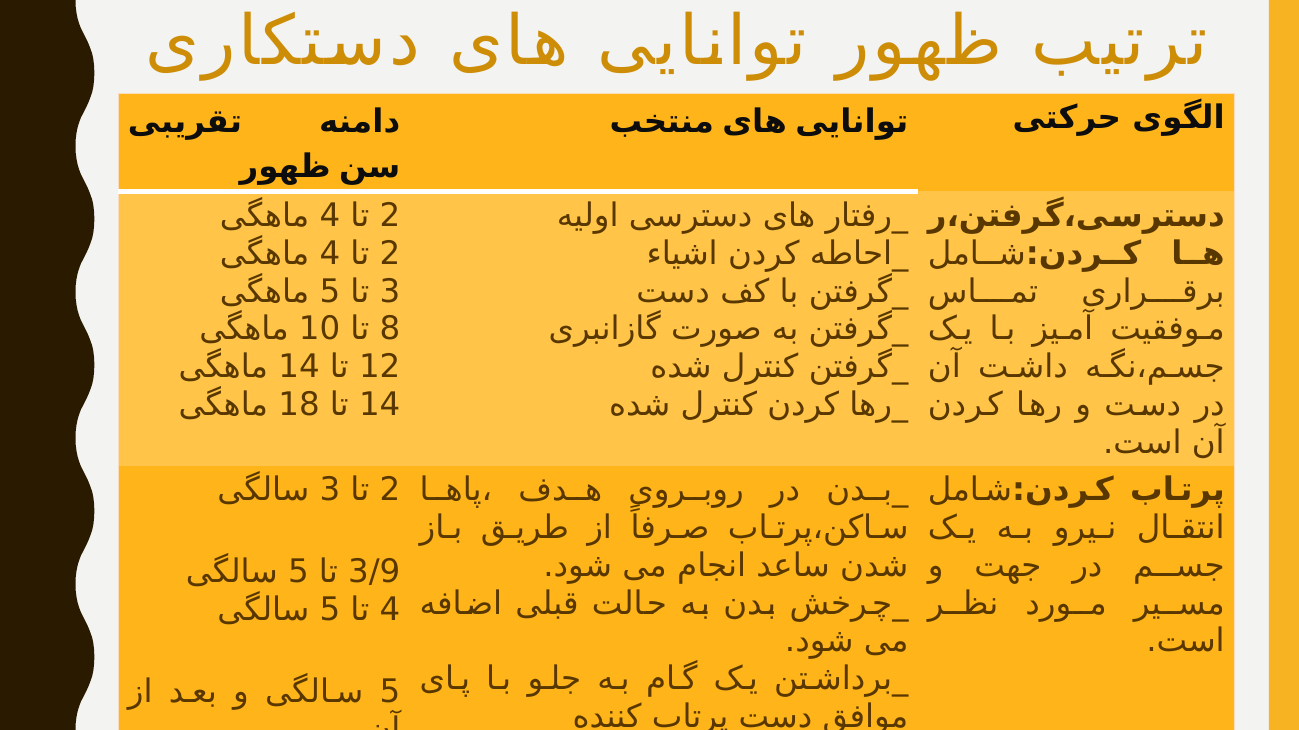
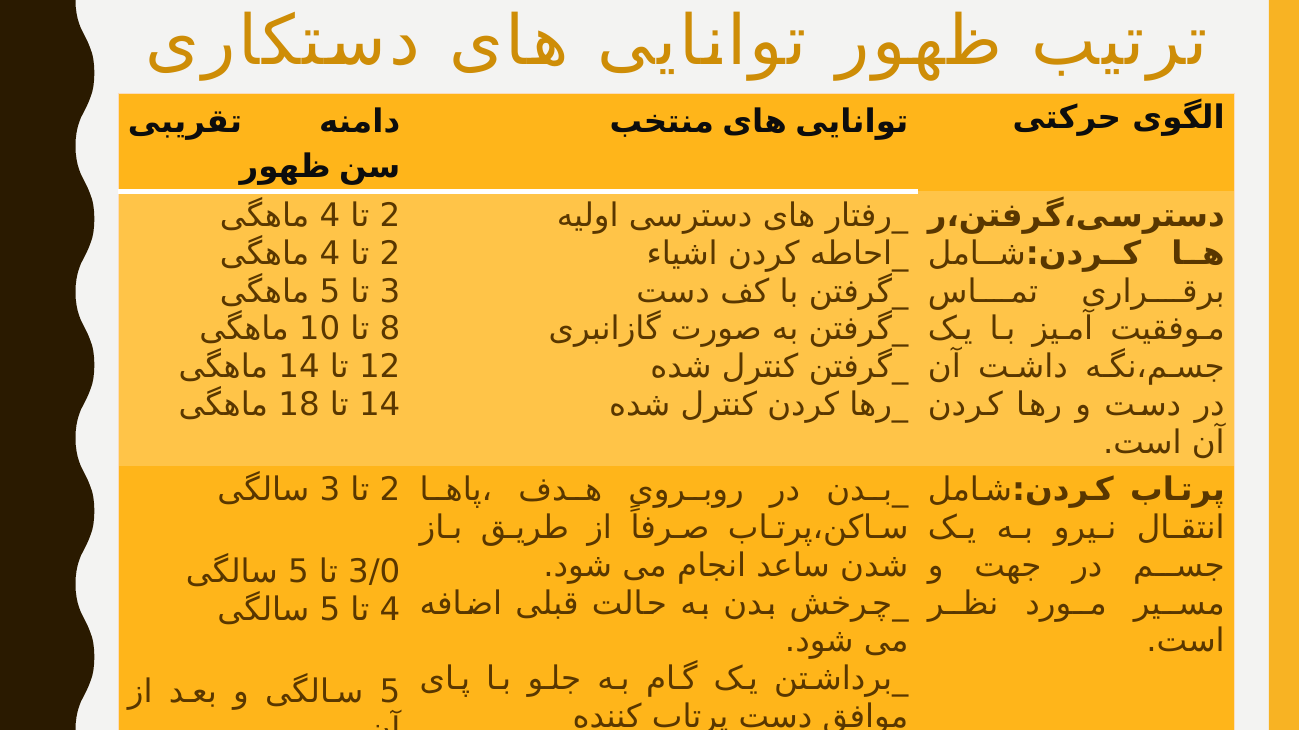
3/9: 3/9 -> 3/0 (374, 573)
